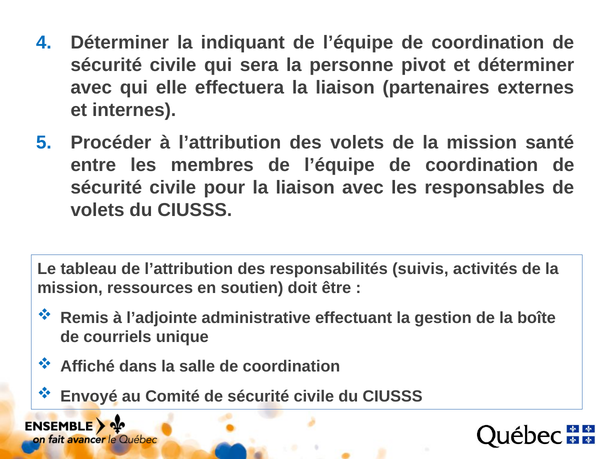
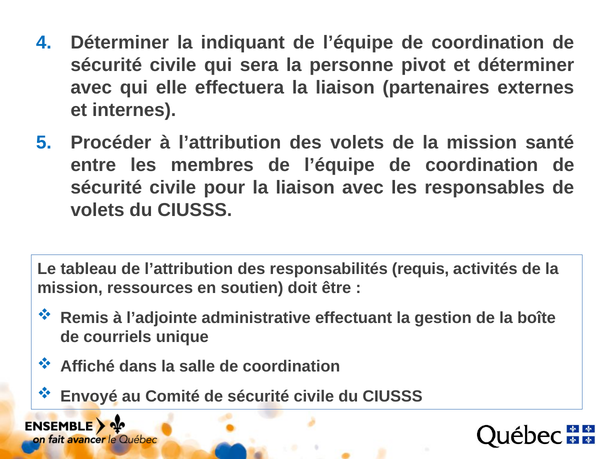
suivis: suivis -> requis (421, 269)
